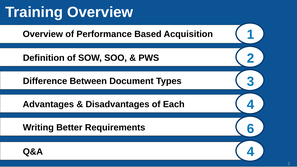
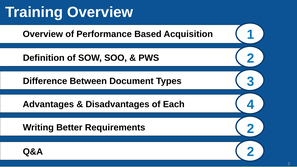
Requirements 6: 6 -> 2 (251, 129)
Q&A 4: 4 -> 2 (251, 152)
